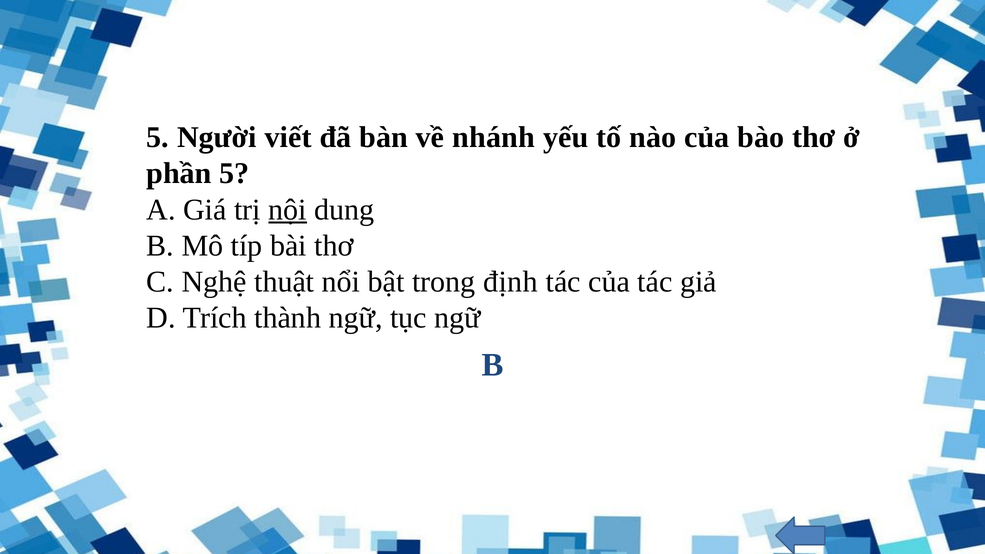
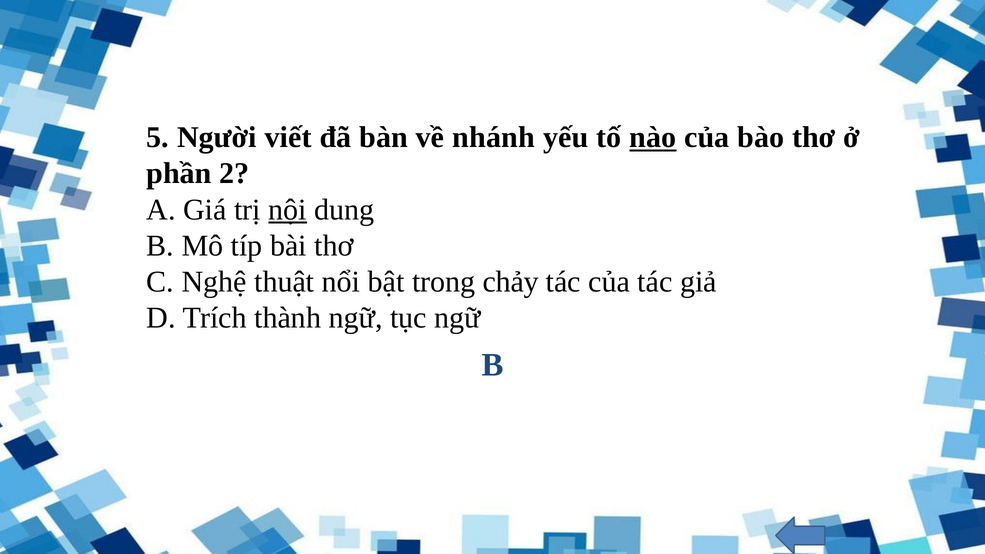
nào underline: none -> present (653, 137)
phần 5: 5 -> 2 (234, 174)
định: định -> chảy (511, 282)
